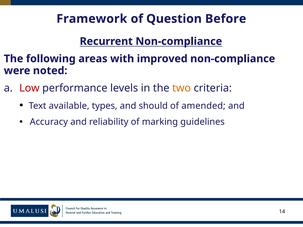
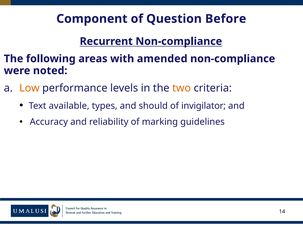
Framework: Framework -> Component (92, 19)
improved: improved -> amended (162, 59)
Low colour: red -> orange (29, 88)
amended: amended -> invigilator (204, 106)
